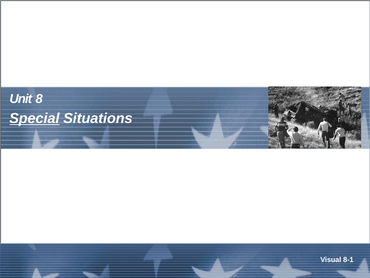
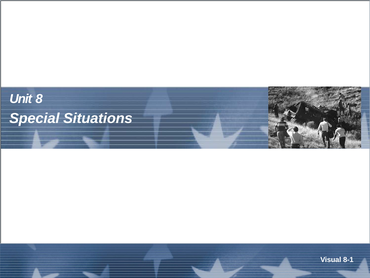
Special underline: present -> none (34, 118)
